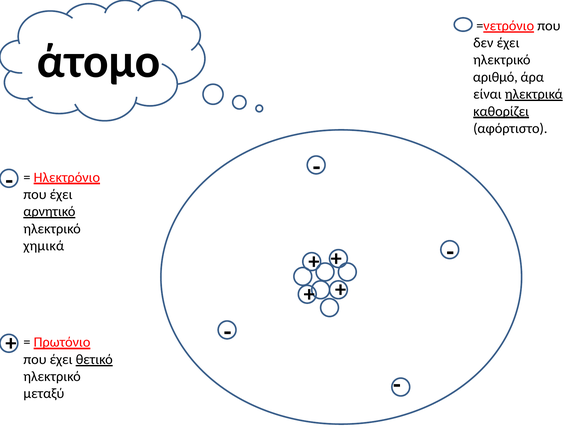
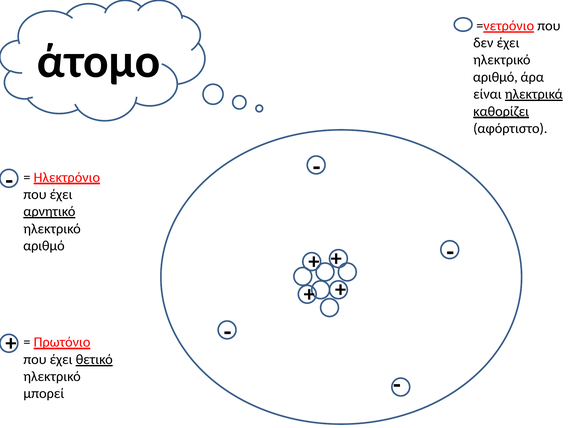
χημικά: χημικά -> αριθμό (44, 245)
μεταξύ: μεταξύ -> μπορεί (44, 393)
